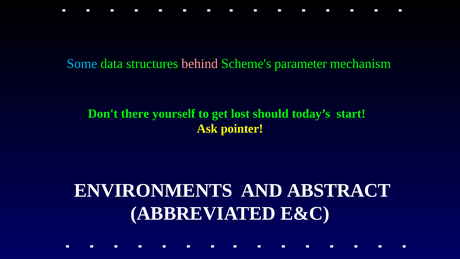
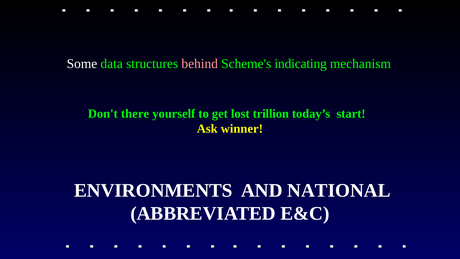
Some colour: light blue -> white (82, 64)
parameter: parameter -> indicating (301, 64)
should: should -> trillion (271, 114)
pointer: pointer -> winner (242, 129)
ABSTRACT: ABSTRACT -> NATIONAL (339, 190)
